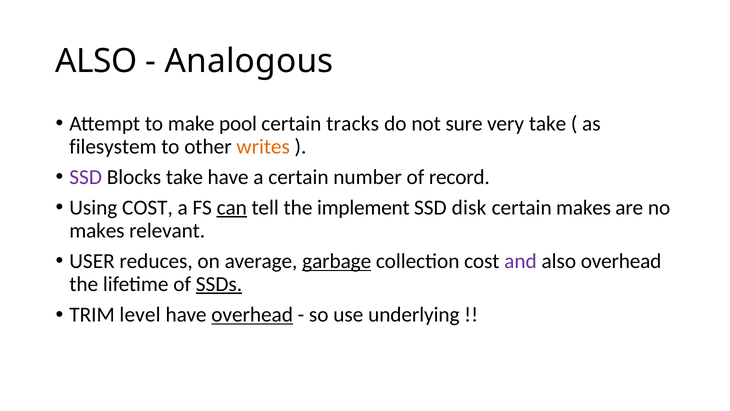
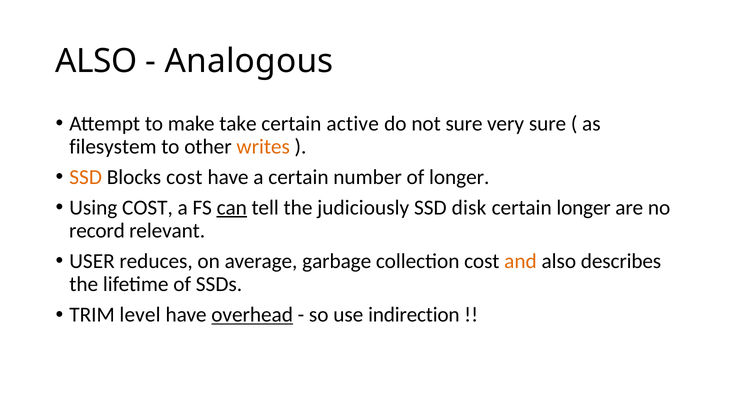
pool: pool -> take (238, 123)
tracks: tracks -> active (353, 123)
very take: take -> sure (548, 123)
SSD colour: purple -> orange (86, 177)
Blocks take: take -> cost (184, 177)
of record: record -> longer (459, 177)
implement: implement -> judiciously (363, 207)
certain makes: makes -> longer (584, 207)
makes: makes -> record (97, 230)
garbage underline: present -> none (337, 261)
and colour: purple -> orange (520, 261)
also overhead: overhead -> describes (621, 261)
SSDs underline: present -> none (219, 284)
underlying: underlying -> indirection (414, 315)
